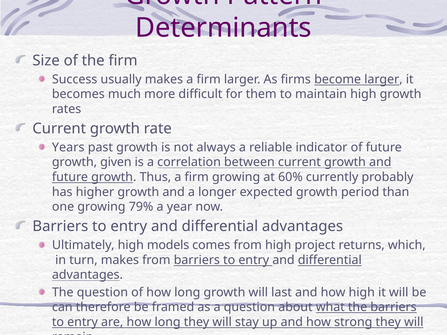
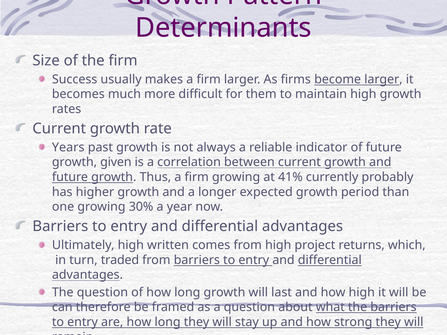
60%: 60% -> 41% (290, 177)
79%: 79% -> 30% (141, 207)
models: models -> written (168, 245)
turn makes: makes -> traded (120, 260)
